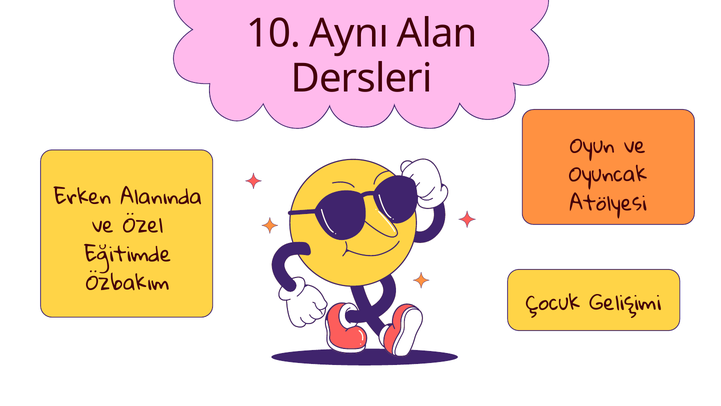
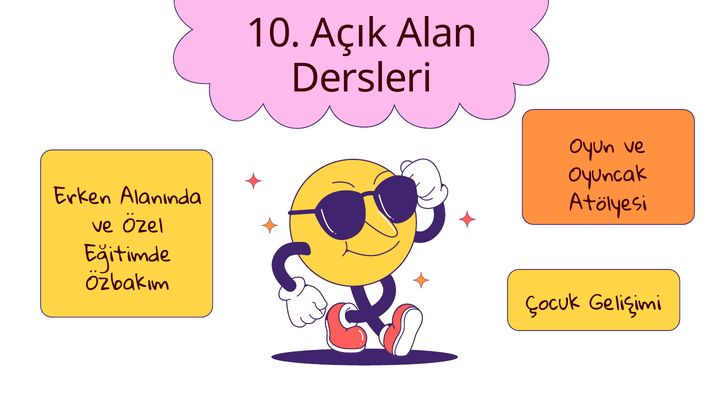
Aynı: Aynı -> Açık (349, 34)
